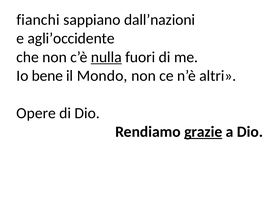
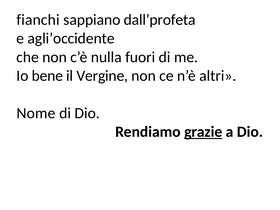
dall’nazioni: dall’nazioni -> dall’profeta (160, 20)
nulla underline: present -> none (106, 57)
Mondo: Mondo -> Vergine (102, 76)
Opere: Opere -> Nome (36, 113)
